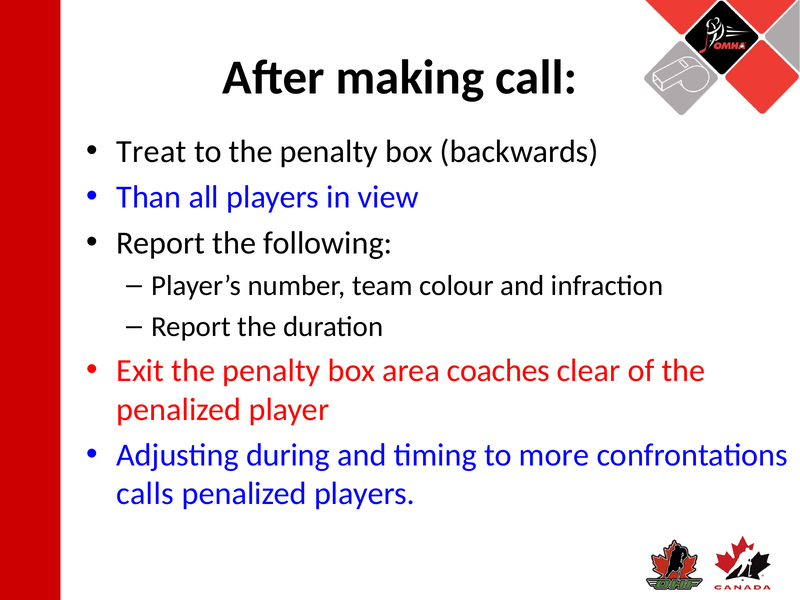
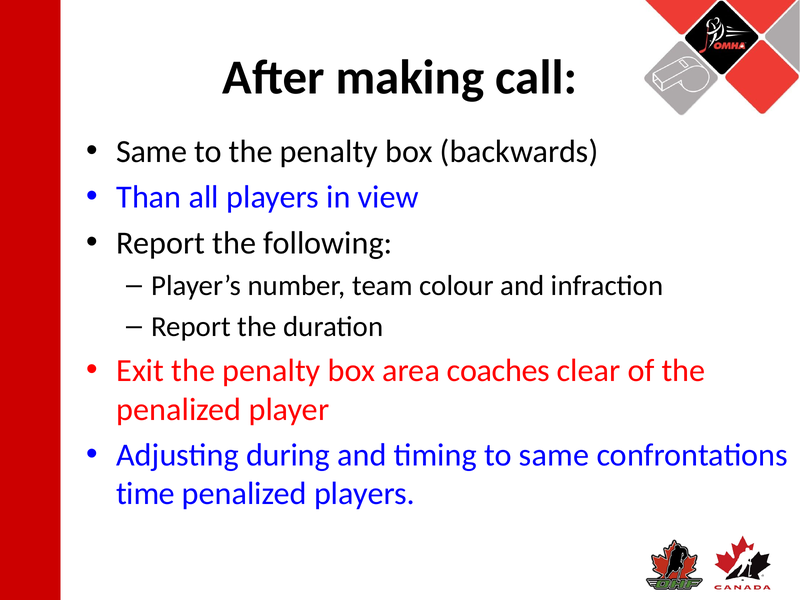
Treat: Treat -> Same (152, 152)
to more: more -> same (554, 455)
calls: calls -> time (145, 494)
